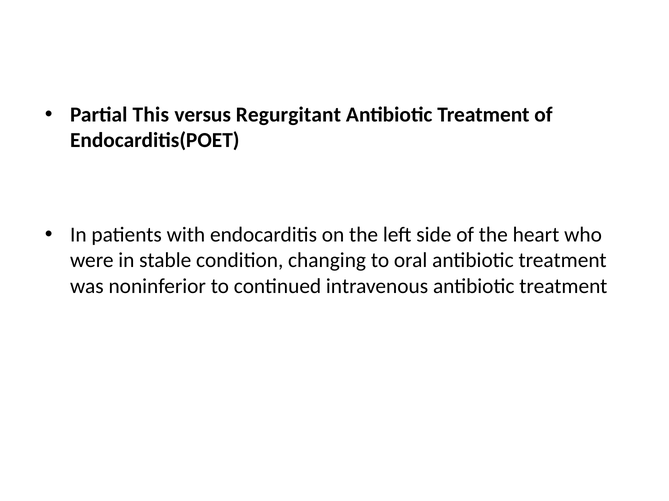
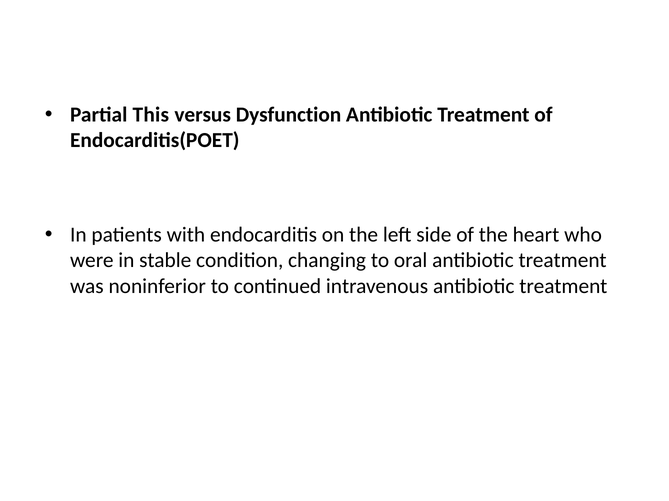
Regurgitant: Regurgitant -> Dysfunction (288, 115)
